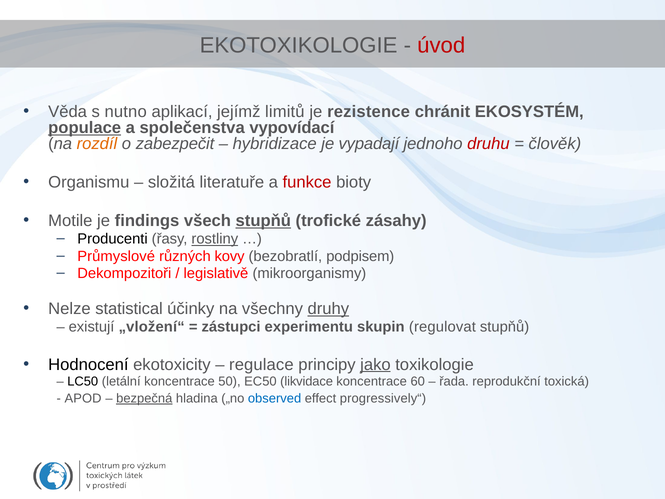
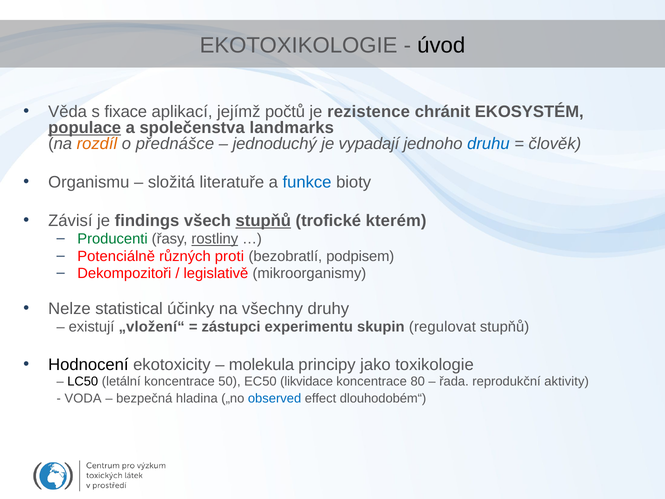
úvod colour: red -> black (441, 45)
nutno: nutno -> fixace (126, 112)
limitů: limitů -> počtů (285, 112)
vypovídací: vypovídací -> landmarks (292, 128)
zabezpečit: zabezpečit -> přednášce (175, 144)
hybridizace: hybridizace -> jednoduchý (275, 144)
druhu colour: red -> blue (488, 144)
funkce colour: red -> blue (307, 182)
Motile: Motile -> Závisí (70, 221)
zásahy: zásahy -> kterém (396, 221)
Producenti colour: black -> green (112, 239)
Průmyslové: Průmyslové -> Potenciálně (116, 256)
kovy: kovy -> proti (229, 256)
druhy underline: present -> none (328, 309)
regulace: regulace -> molekula (262, 364)
jako underline: present -> none (375, 364)
60: 60 -> 80 (418, 381)
toxická: toxická -> aktivity (567, 381)
APOD: APOD -> VODA (83, 398)
bezpečná underline: present -> none (144, 398)
progressively“: progressively“ -> dlouhodobém“ (383, 398)
